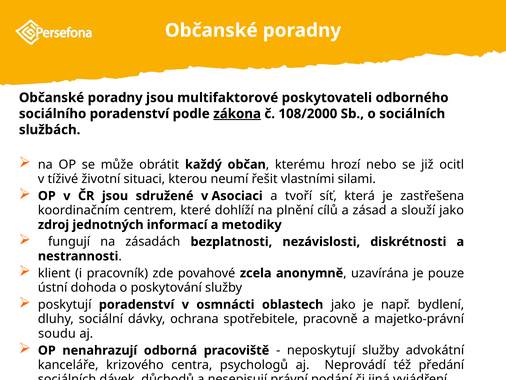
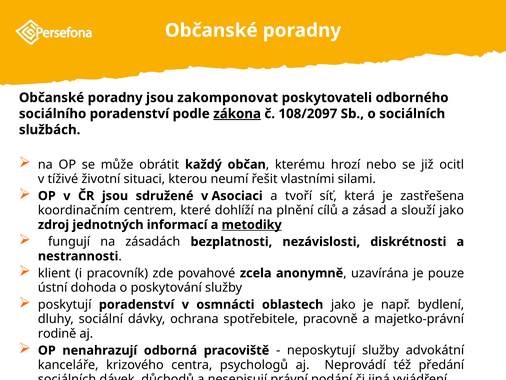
multifaktorové: multifaktorové -> zakomponovat (228, 98)
108/2000: 108/2000 -> 108/2097 (308, 114)
metodiky underline: none -> present (252, 225)
soudu: soudu -> rodině (57, 333)
